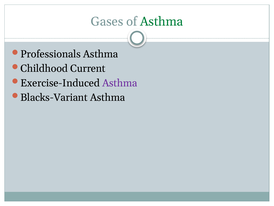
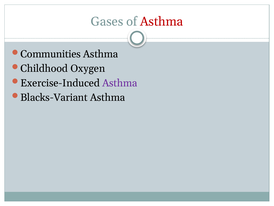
Asthma colour: green -> red (162, 22)
Professionals: Professionals -> Communities (51, 54)
Current: Current -> Oxygen (88, 68)
